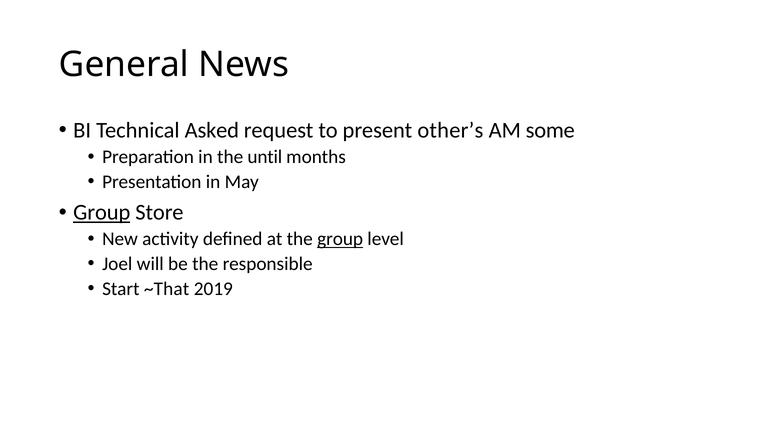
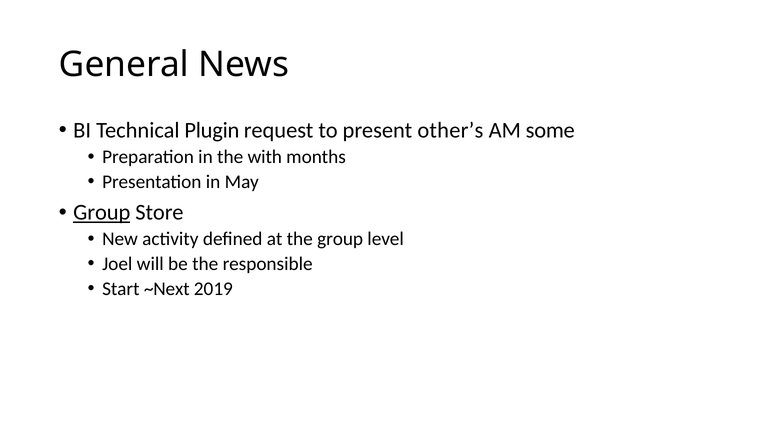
Asked: Asked -> Plugin (212, 130)
until: until -> with (265, 157)
group underline: present -> none (340, 239)
~That: ~That -> ~Next (167, 289)
